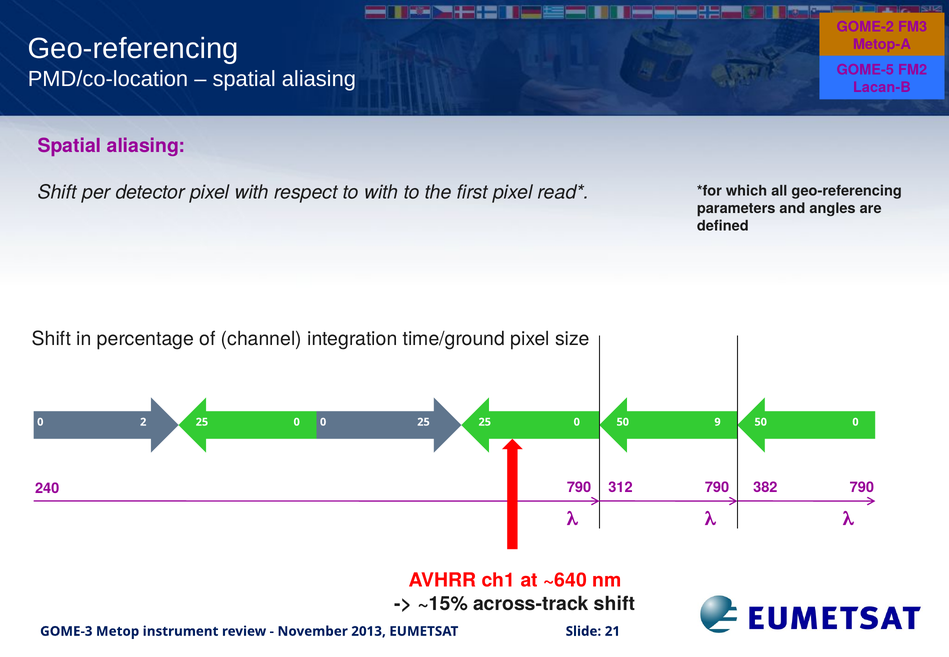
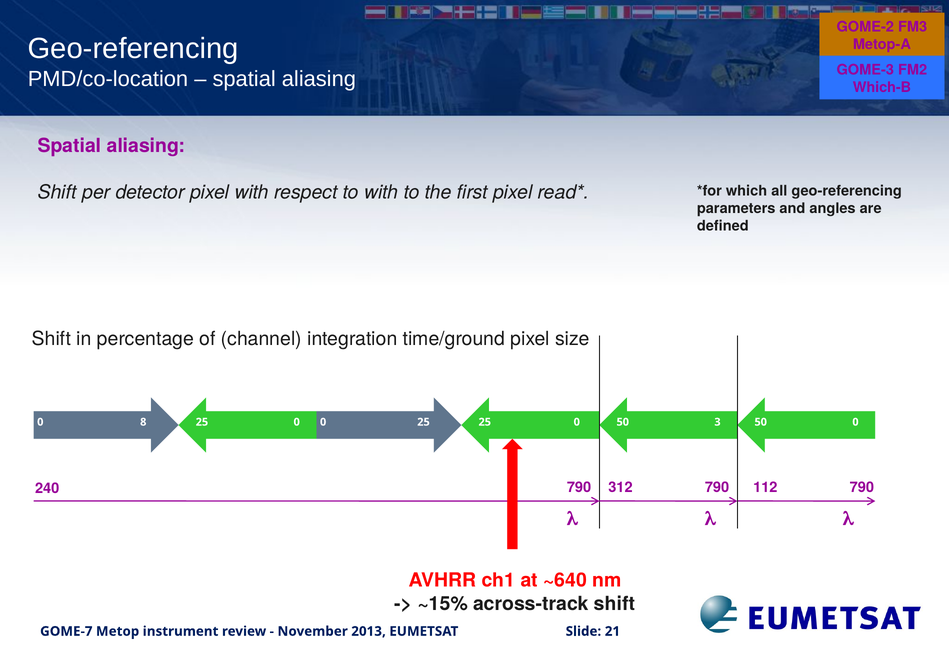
GOME-5: GOME-5 -> GOME-3 (865, 70)
Lacan-B: Lacan-B -> Which-B (882, 87)
2: 2 -> 8 (143, 422)
9: 9 -> 3 (718, 422)
382: 382 -> 112 (765, 487)
GOME-3: GOME-3 -> GOME-7 (66, 631)
